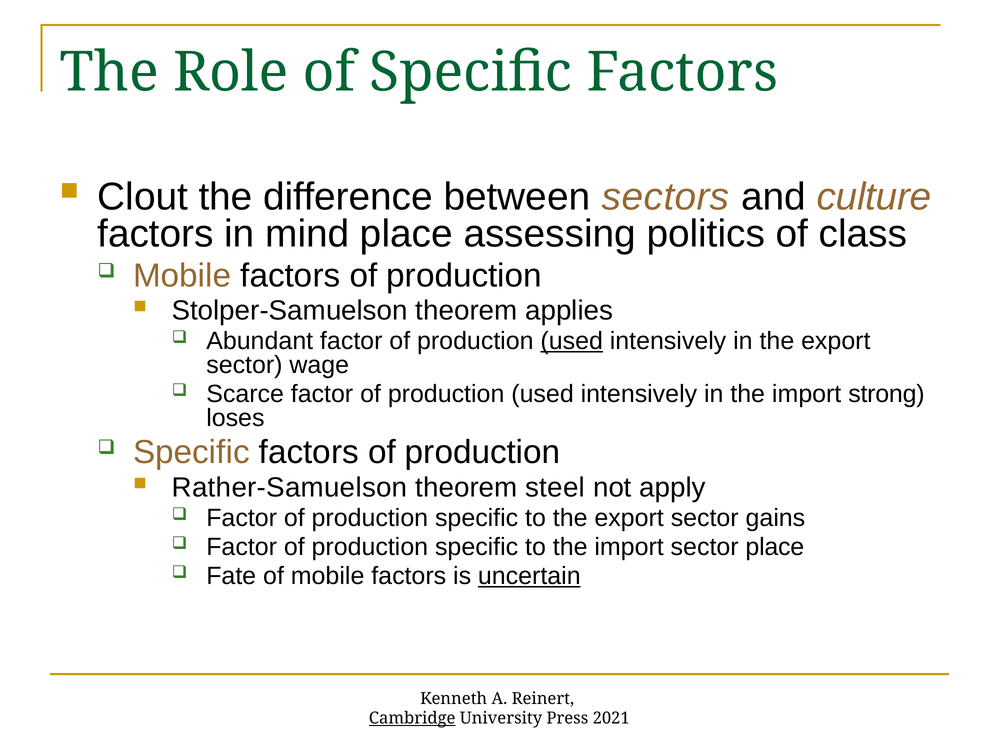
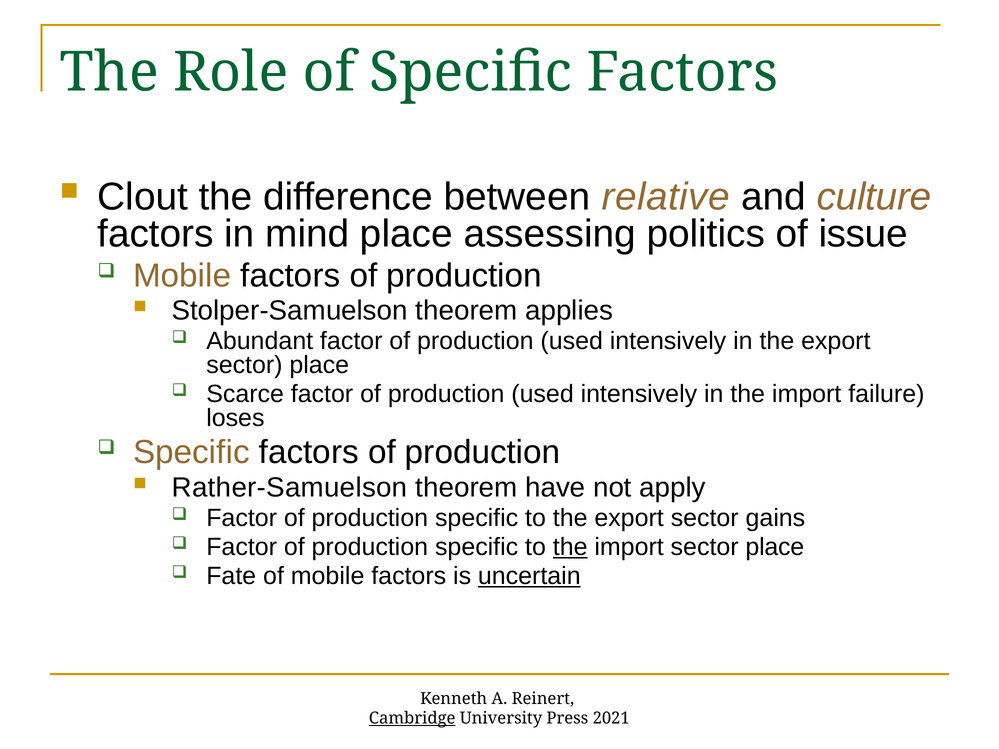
sectors: sectors -> relative (666, 197)
class: class -> issue (863, 234)
used underline: present -> none (572, 341)
wage: wage -> place (319, 365)
strong: strong -> failure (886, 394)
steel: steel -> have (555, 488)
the underline: none -> present (570, 547)
